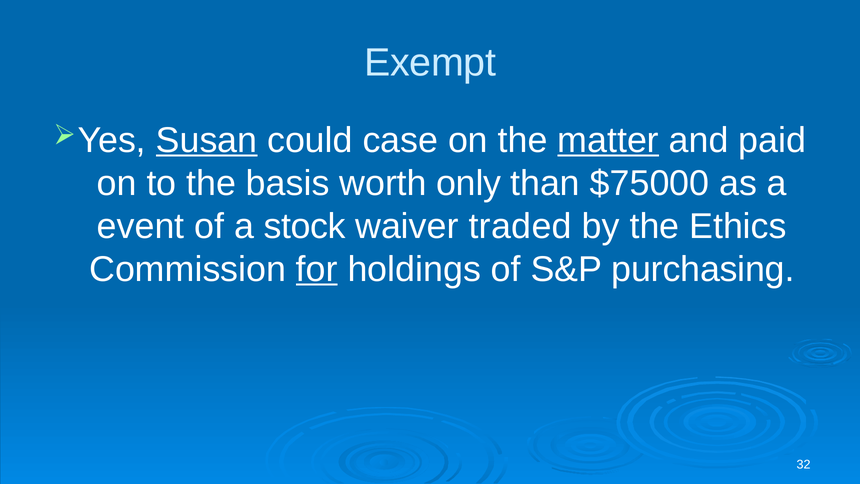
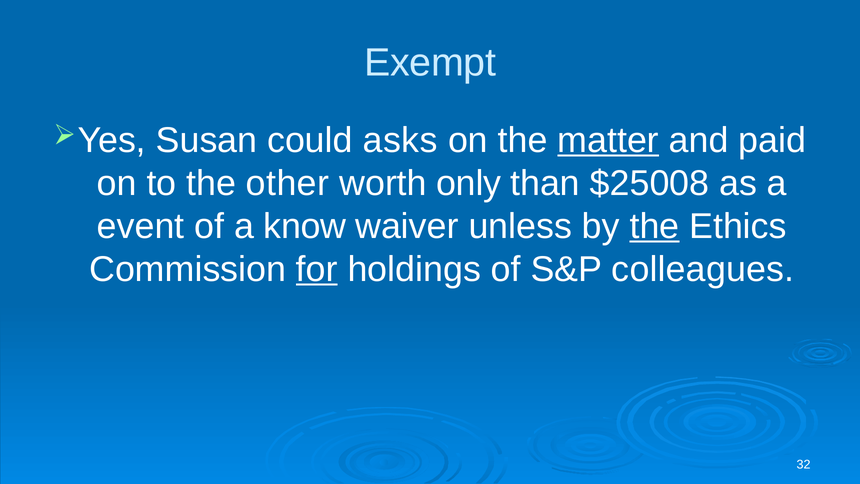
Susan underline: present -> none (207, 140)
case: case -> asks (400, 140)
basis: basis -> other (288, 183)
$75000: $75000 -> $25008 (650, 183)
stock: stock -> know (305, 226)
traded: traded -> unless (520, 226)
the underline: none -> present (654, 226)
purchasing: purchasing -> colleagues (703, 269)
